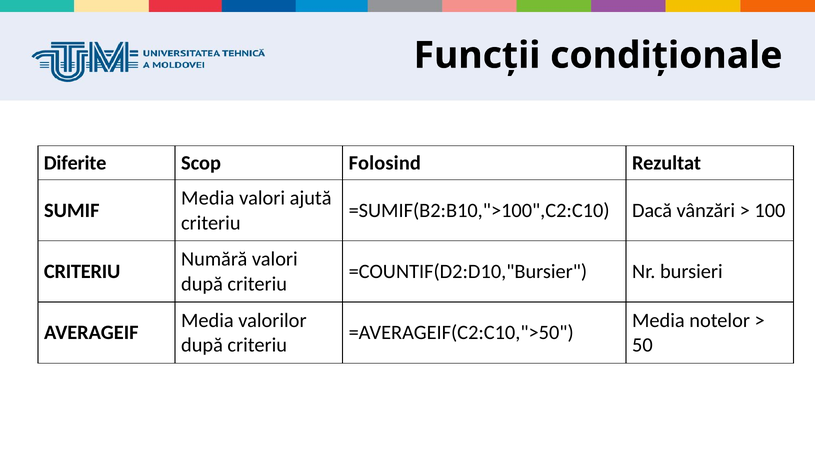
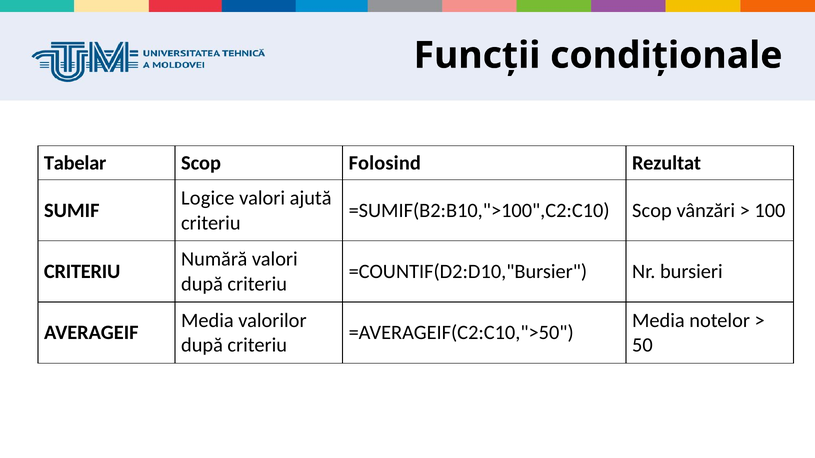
Diferite: Diferite -> Tabelar (75, 163)
Media: Media -> Logice (208, 198)
=SUMIF(B2:B10,">100",C2:C10 Dacă: Dacă -> Scop (652, 211)
